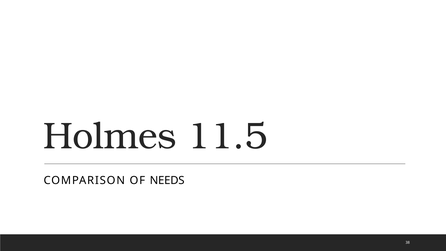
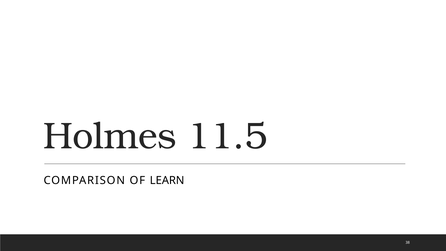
NEEDS: NEEDS -> LEARN (167, 180)
